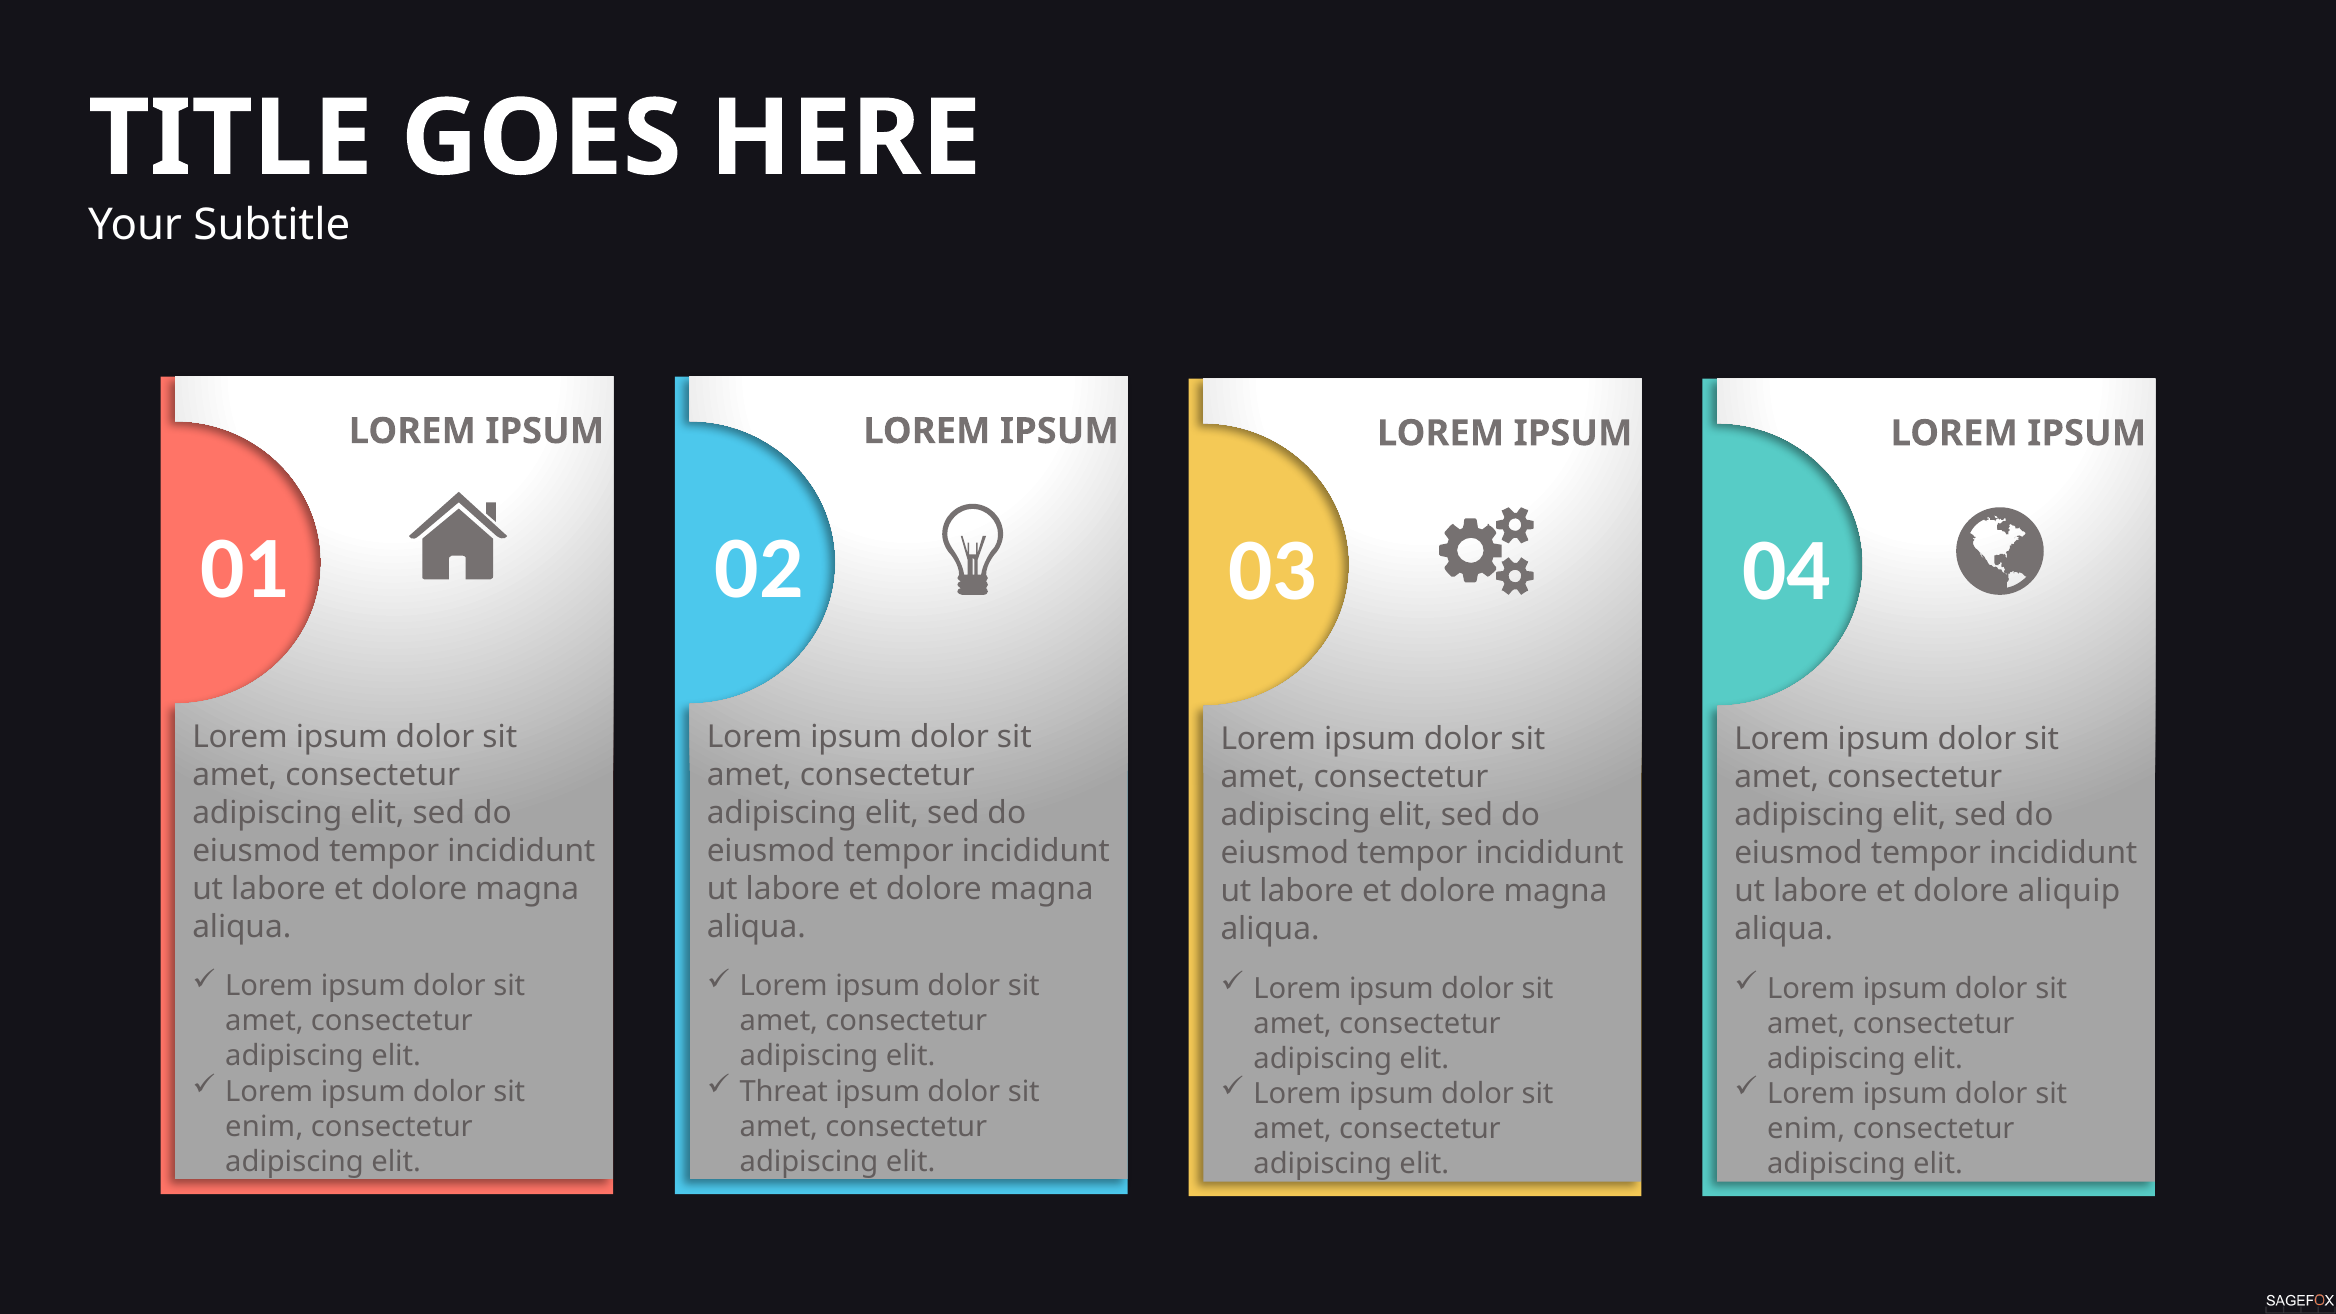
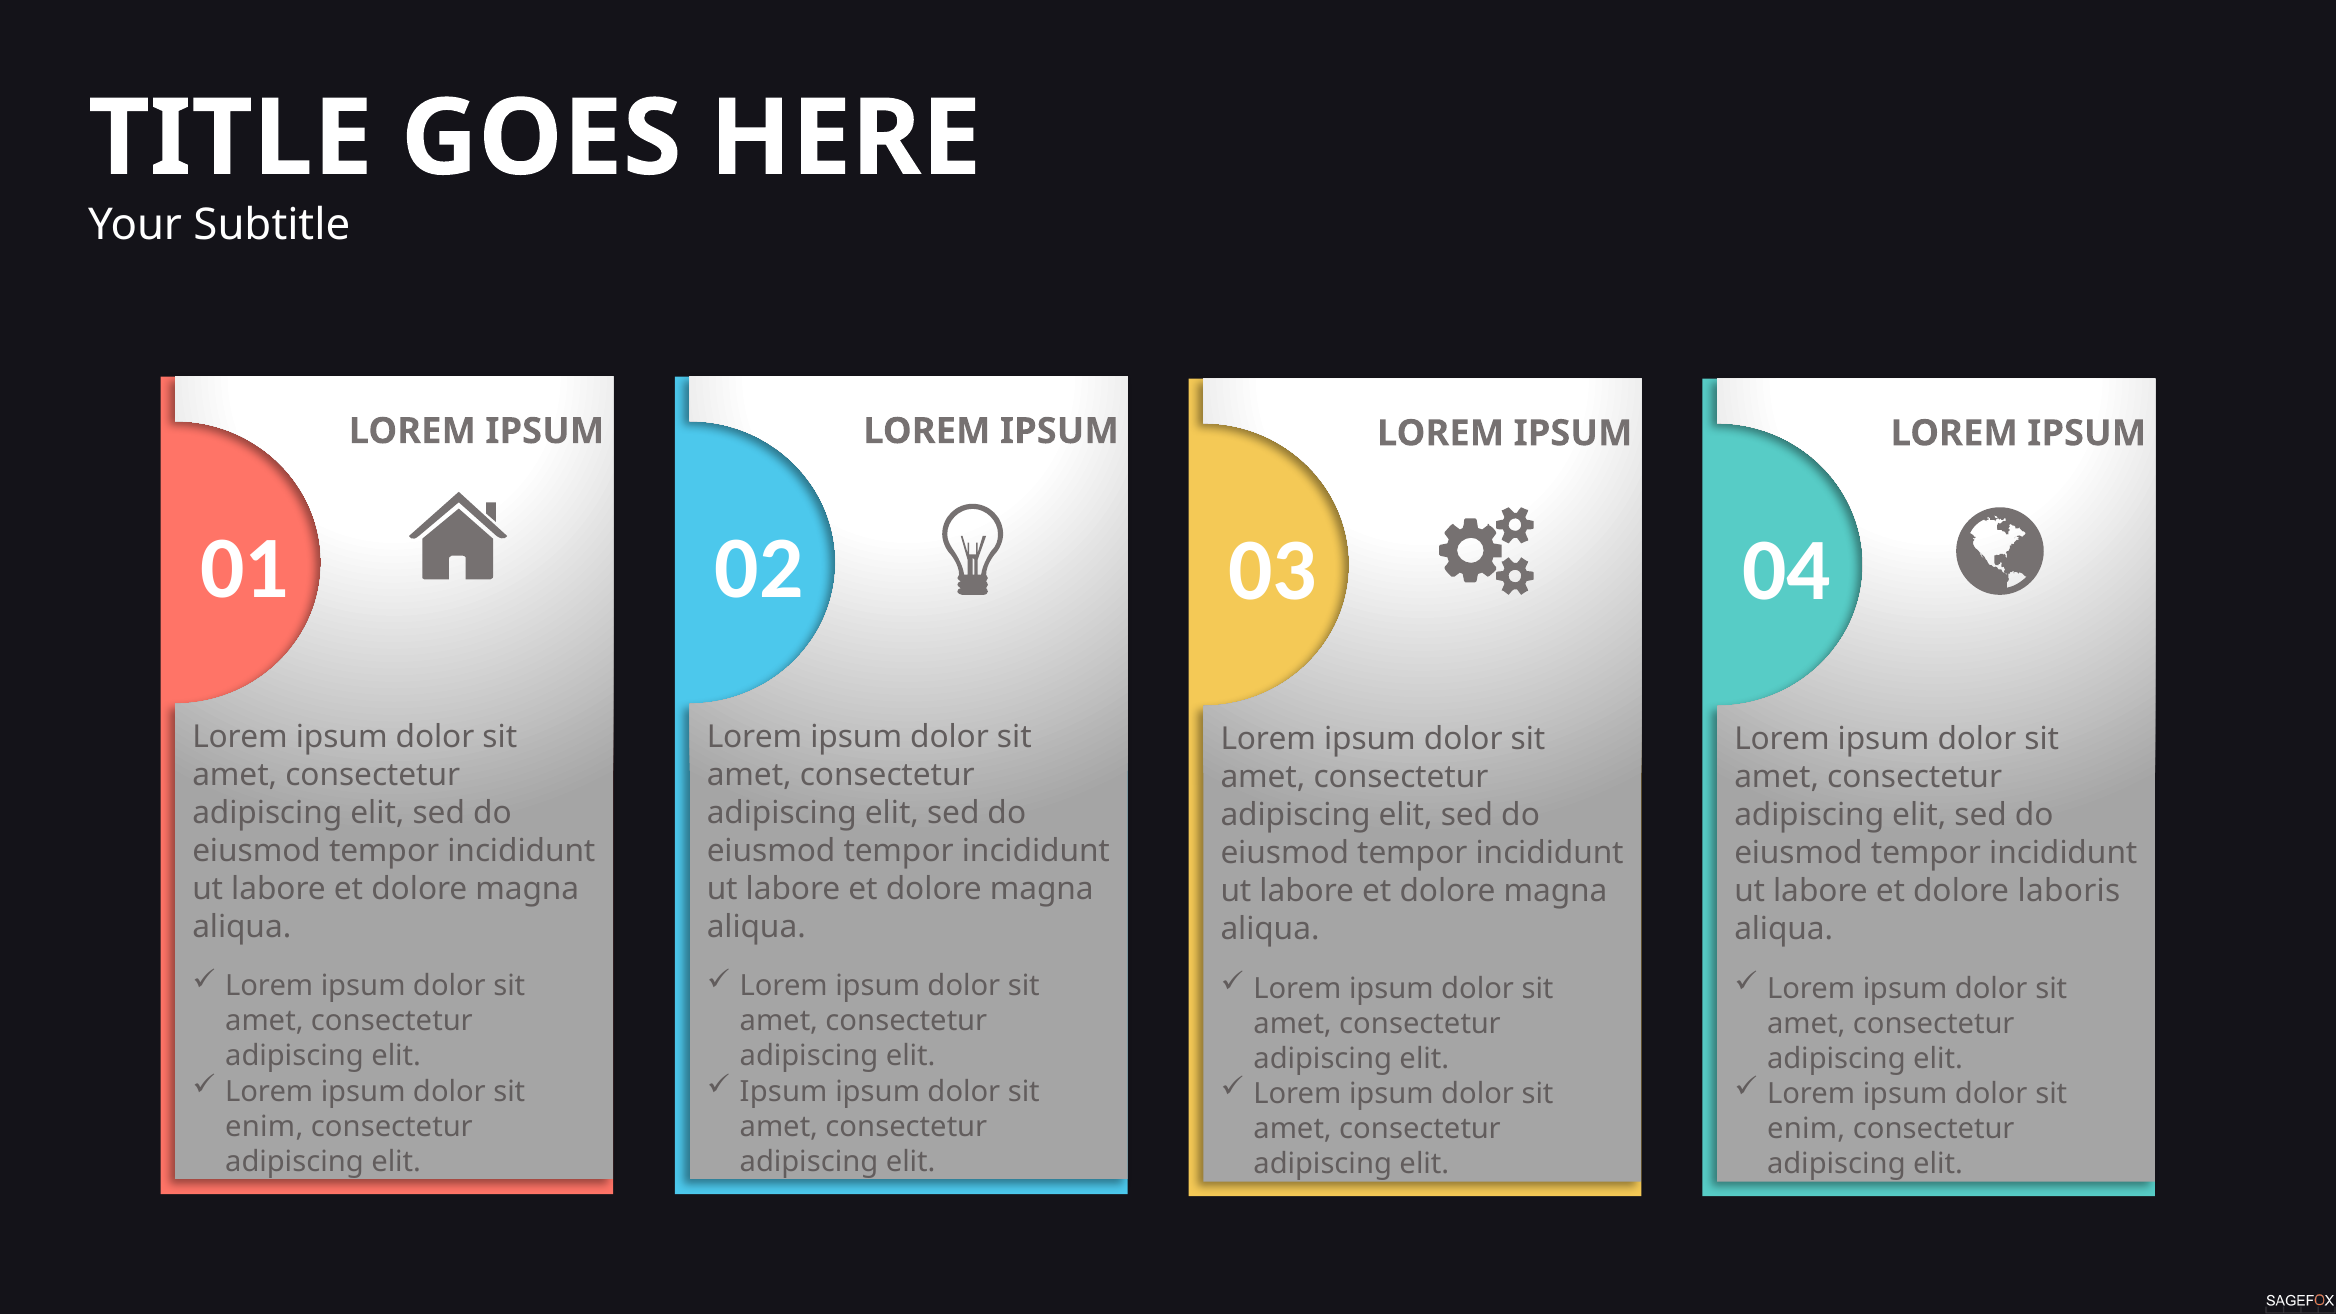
aliquip: aliquip -> laboris (2069, 891)
Threat: Threat -> Ipsum (784, 1091)
